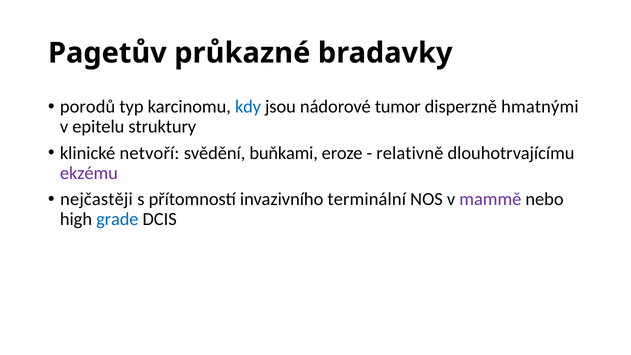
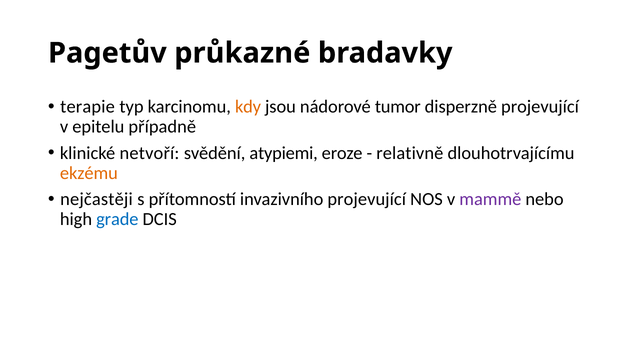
porodů: porodů -> terapie (88, 107)
kdy colour: blue -> orange (248, 107)
disperzně hmatnými: hmatnými -> projevující (540, 107)
struktury: struktury -> případně (162, 127)
buňkami: buňkami -> atypiemi (284, 153)
ekzému colour: purple -> orange (89, 173)
invazivního terminální: terminální -> projevující (367, 199)
